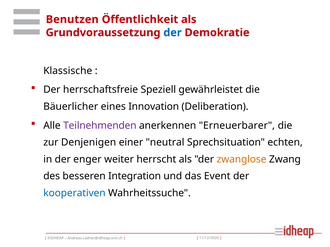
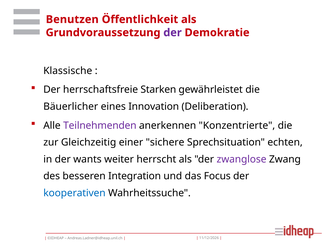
der colour: blue -> purple (173, 33)
Speziell: Speziell -> Starken (158, 90)
Erneuerbarer: Erneuerbarer -> Konzentrierte (237, 126)
Denjenigen: Denjenigen -> Gleichzeitig (89, 143)
neutral: neutral -> sichere (165, 143)
enger: enger -> wants (87, 160)
zwanglose colour: orange -> purple (242, 160)
Event: Event -> Focus (217, 176)
